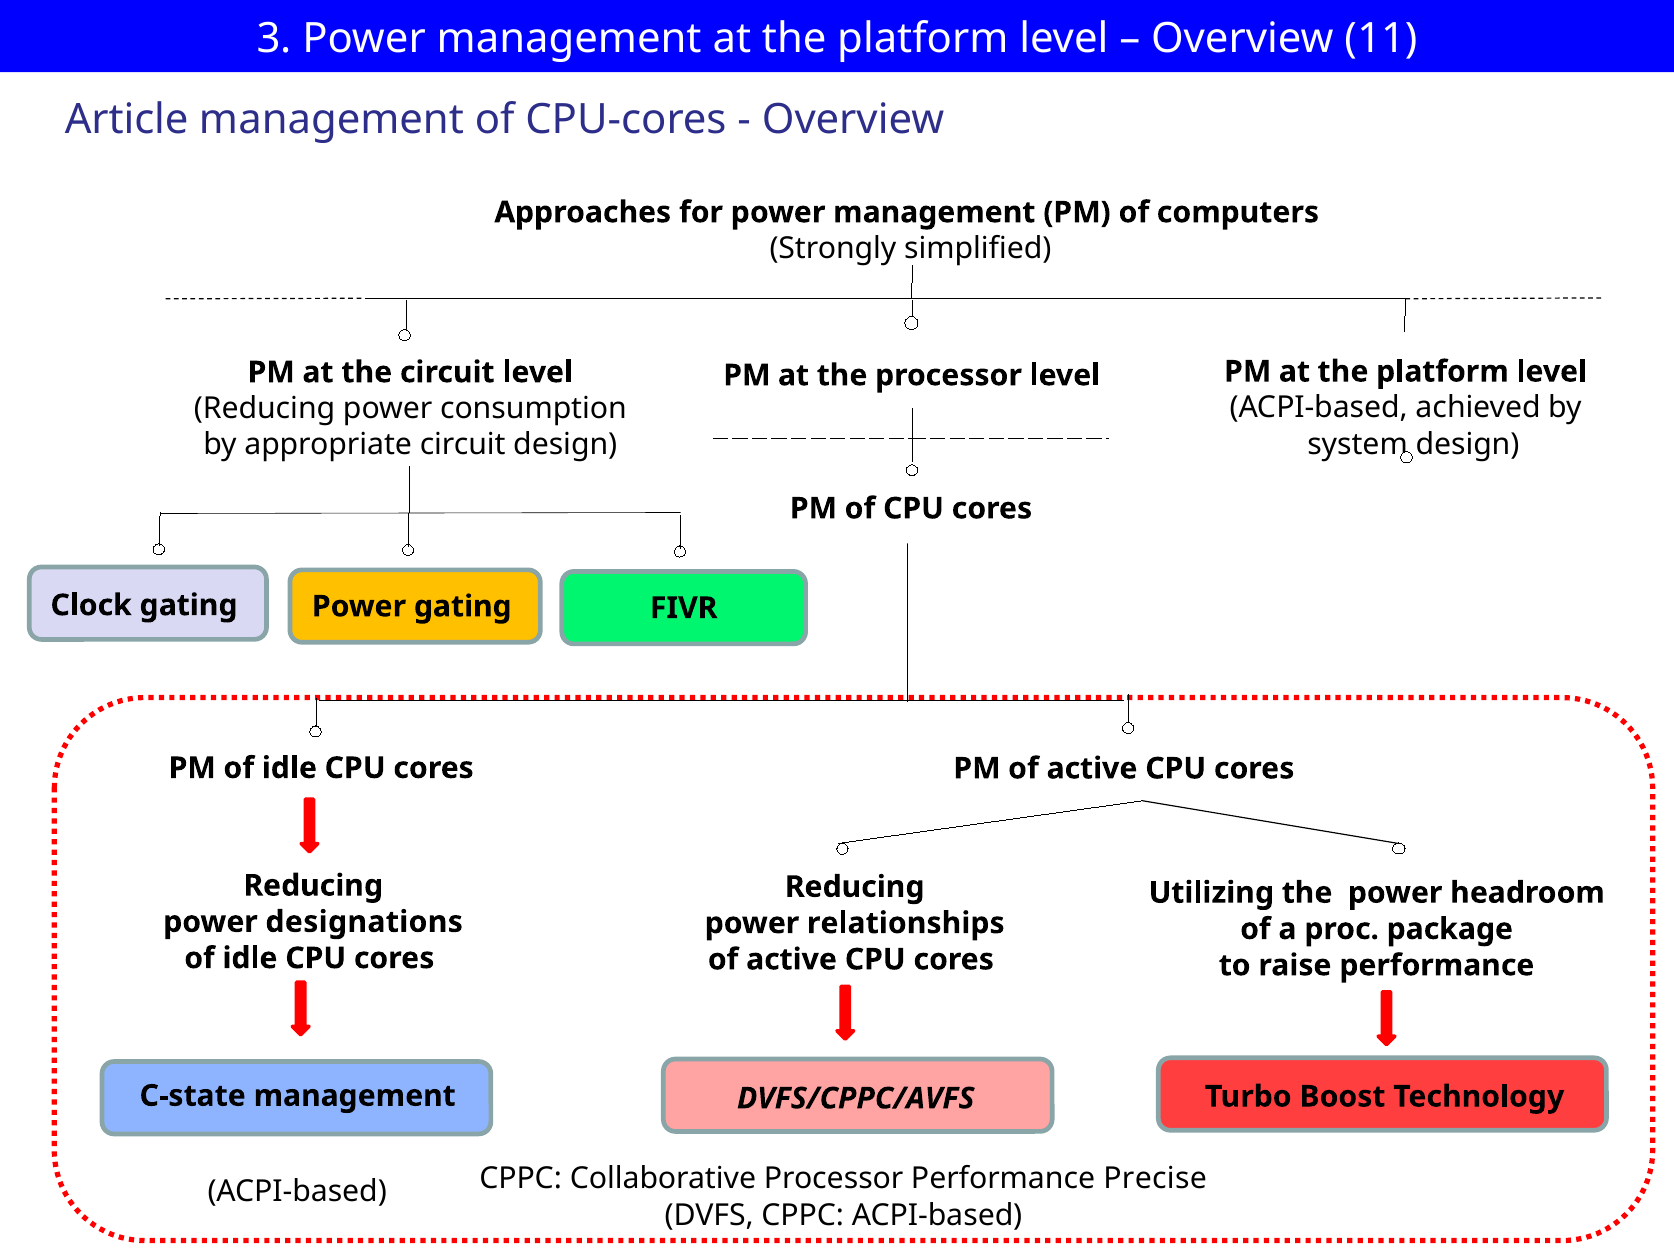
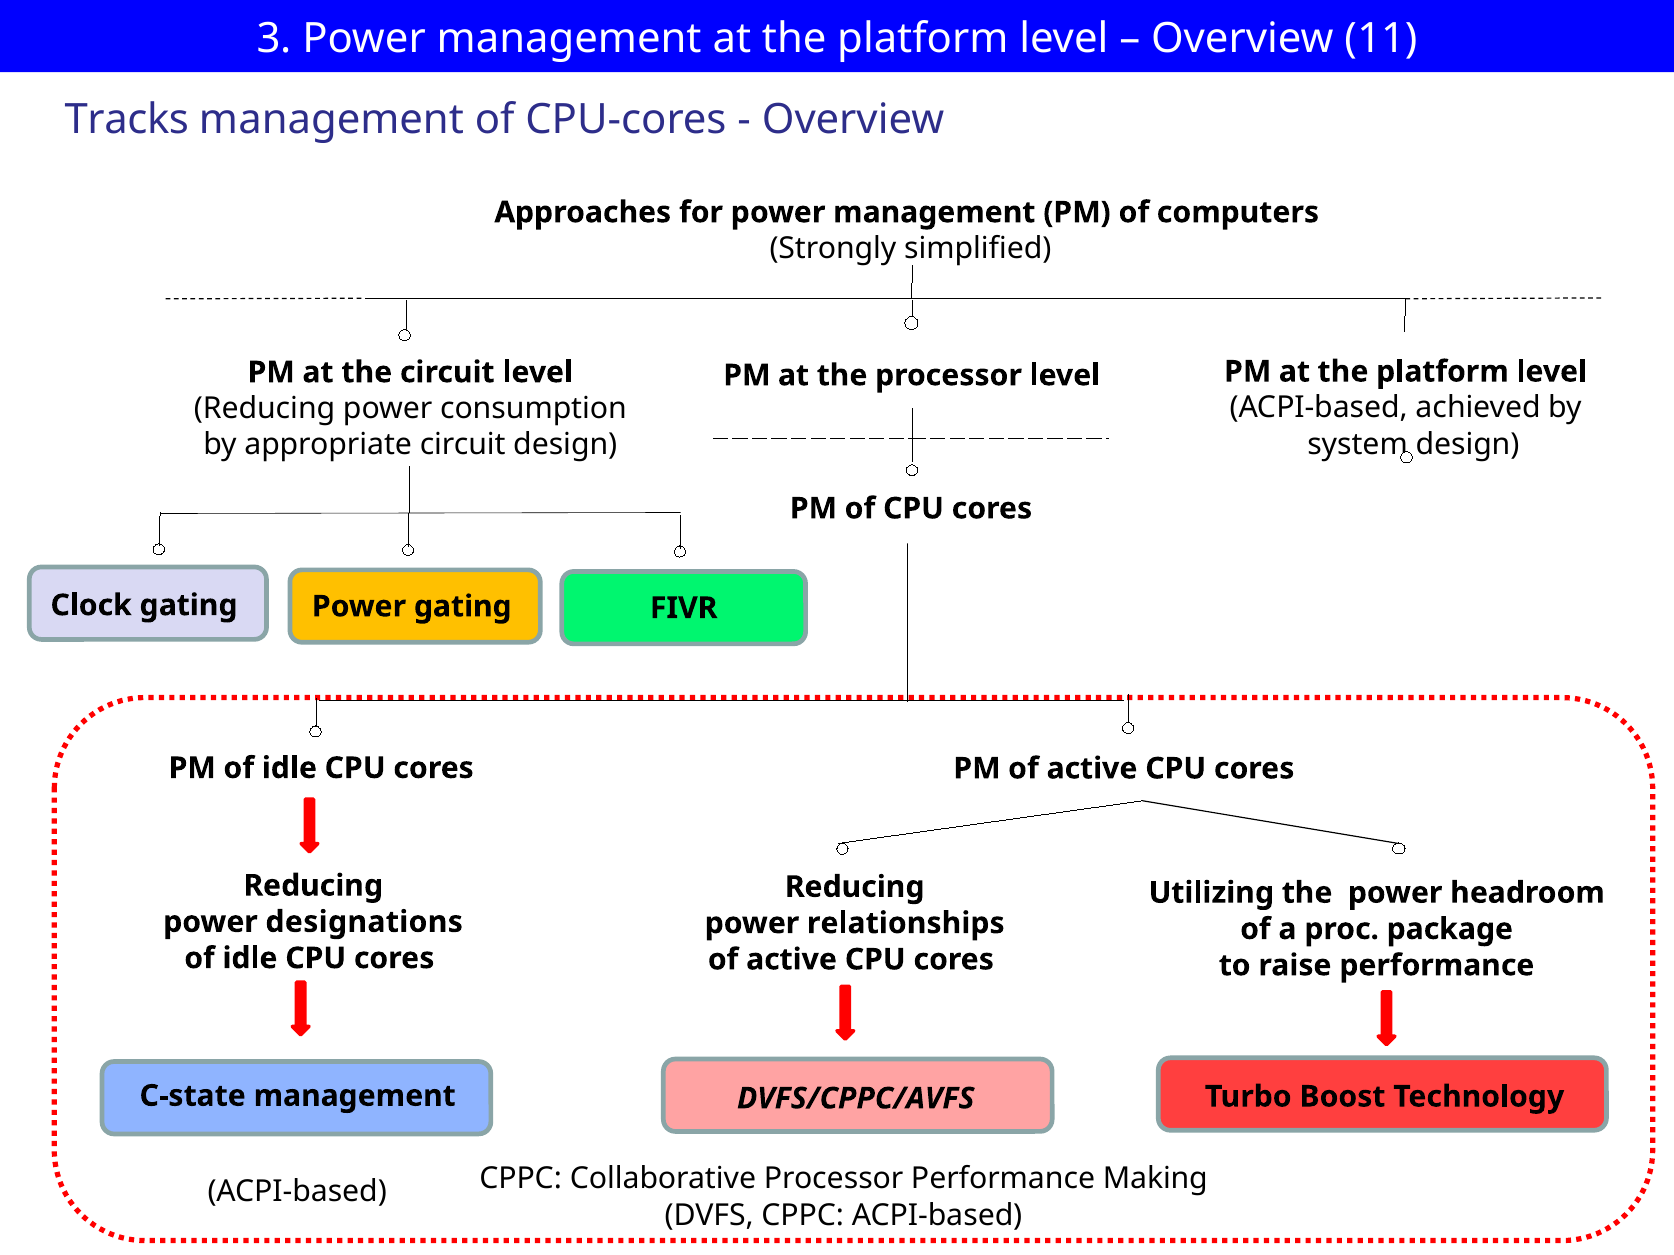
Article: Article -> Tracks (127, 120)
Precise: Precise -> Making (1155, 1179)
